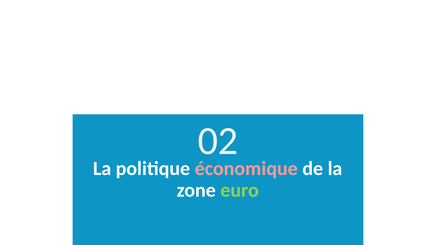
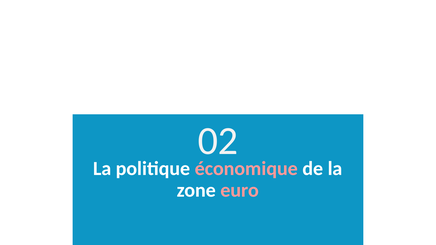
euro colour: light green -> pink (240, 190)
